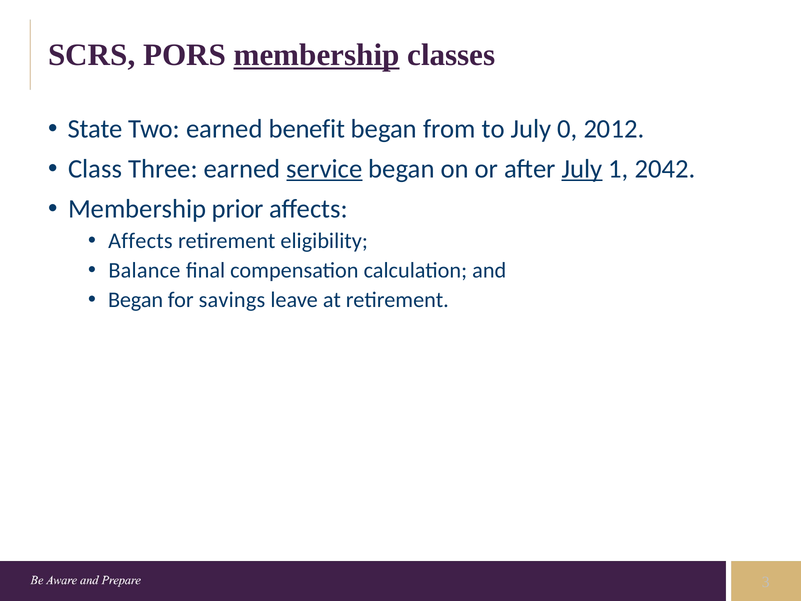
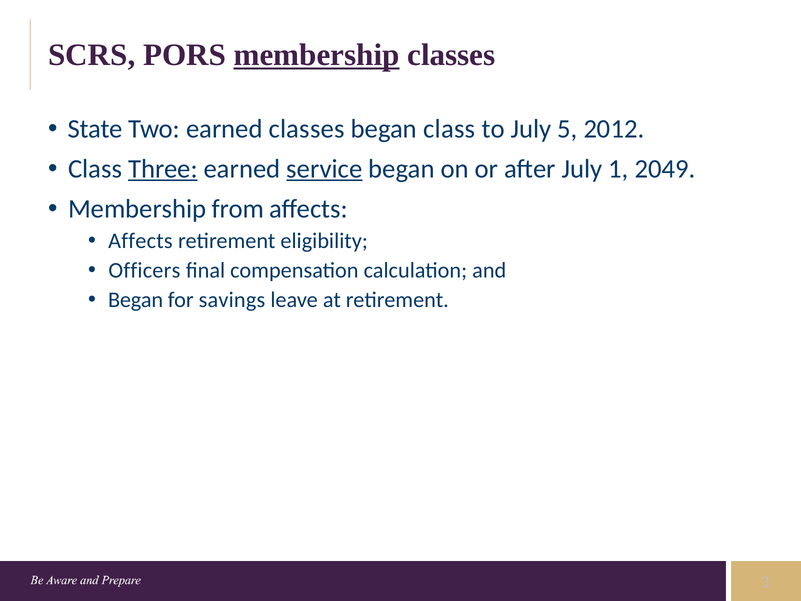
earned benefit: benefit -> classes (307, 129)
began from: from -> class (449, 129)
0: 0 -> 5 (567, 129)
Three underline: none -> present (163, 169)
July underline: present -> none (582, 169)
2042: 2042 -> 2049 (665, 169)
prior: prior -> from (238, 209)
Balance: Balance -> Officers (144, 270)
